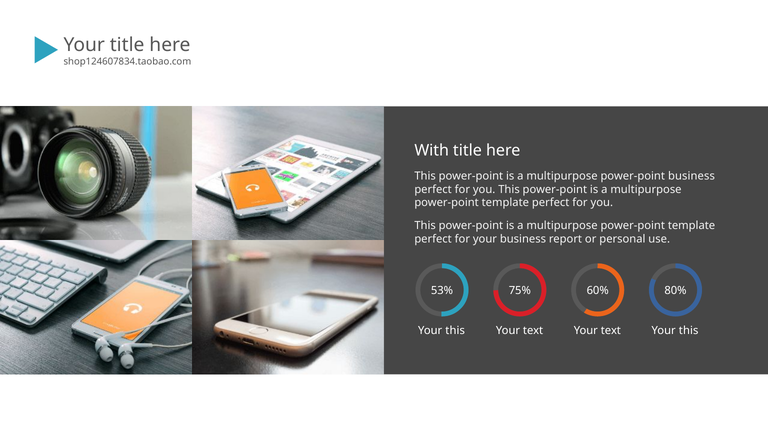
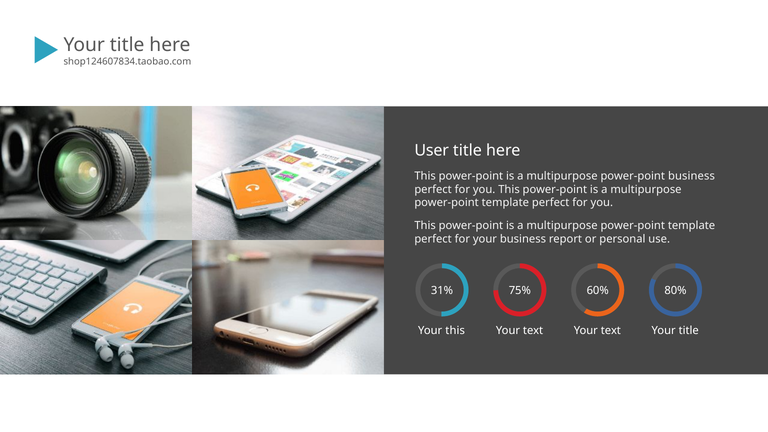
With: With -> User (432, 150)
53%: 53% -> 31% (442, 291)
this: this -> title (689, 330)
